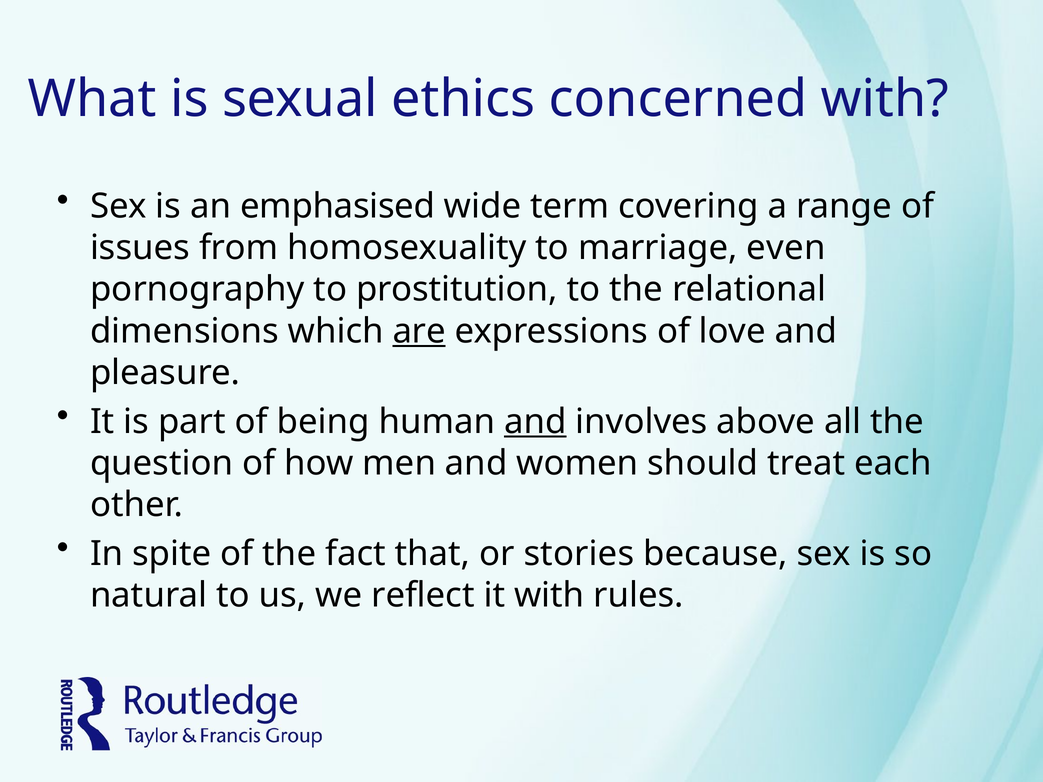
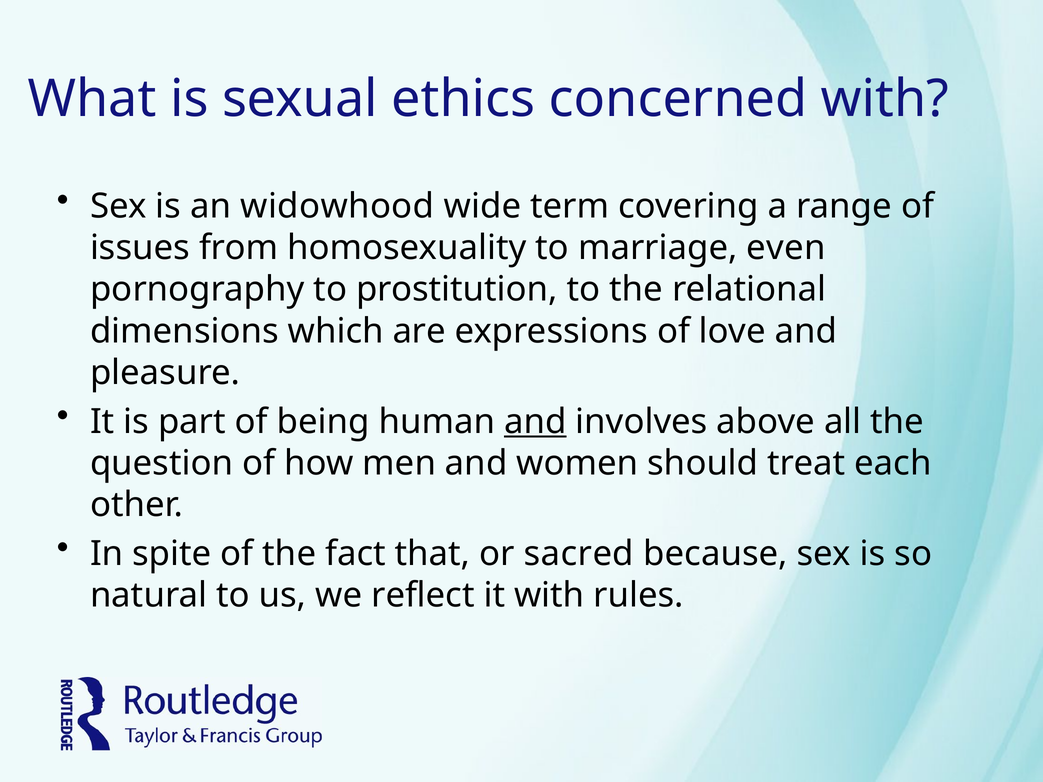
emphasised: emphasised -> widowhood (337, 206)
are underline: present -> none (419, 331)
stories: stories -> sacred (579, 554)
